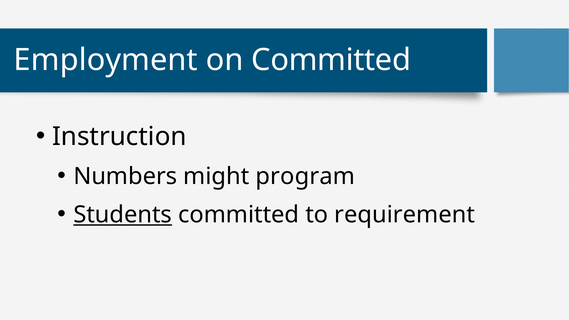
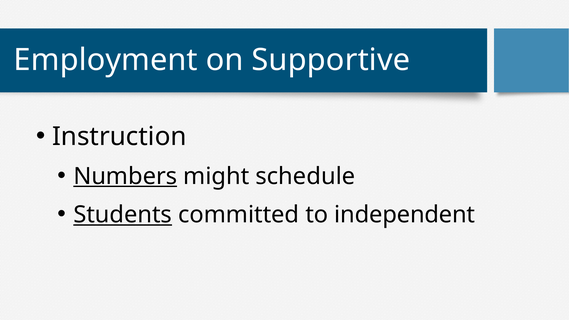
on Committed: Committed -> Supportive (331, 60)
Numbers underline: none -> present (125, 176)
program: program -> schedule (305, 176)
requirement: requirement -> independent (405, 215)
